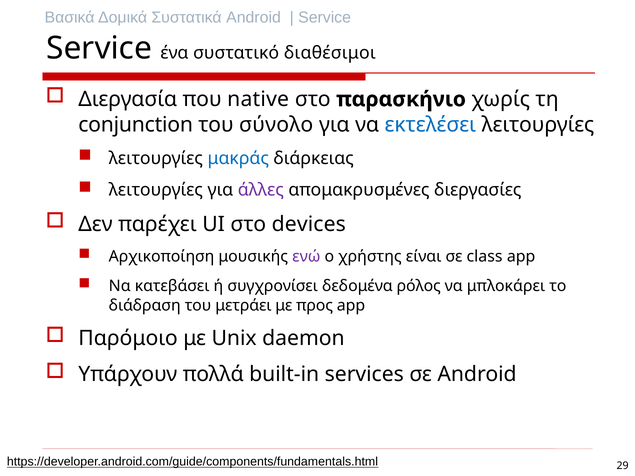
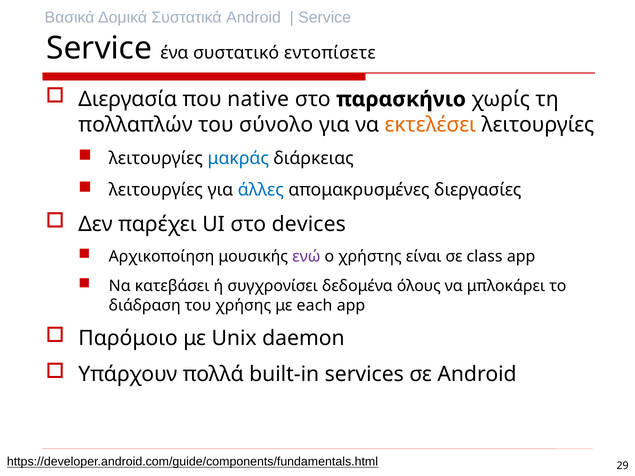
διαθέσιμοι: διαθέσιμοι -> εντοπίσετε (330, 53)
conjunction: conjunction -> πολλαπλών (136, 125)
εκτελέσει colour: blue -> orange (430, 125)
άλλες colour: purple -> blue (261, 190)
ρόλος: ρόλος -> όλους (419, 286)
μετράει: μετράει -> χρήσης (243, 305)
προς: προς -> each (314, 305)
